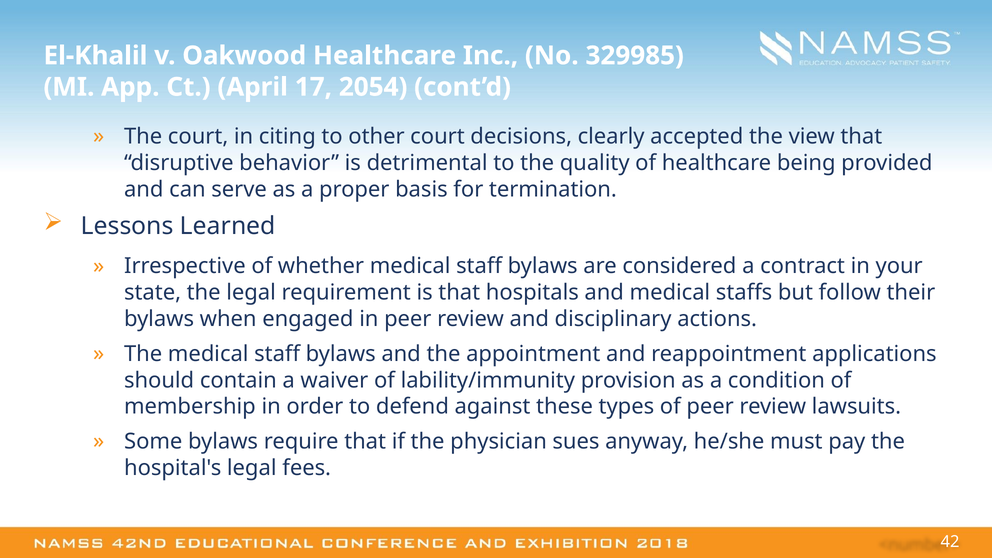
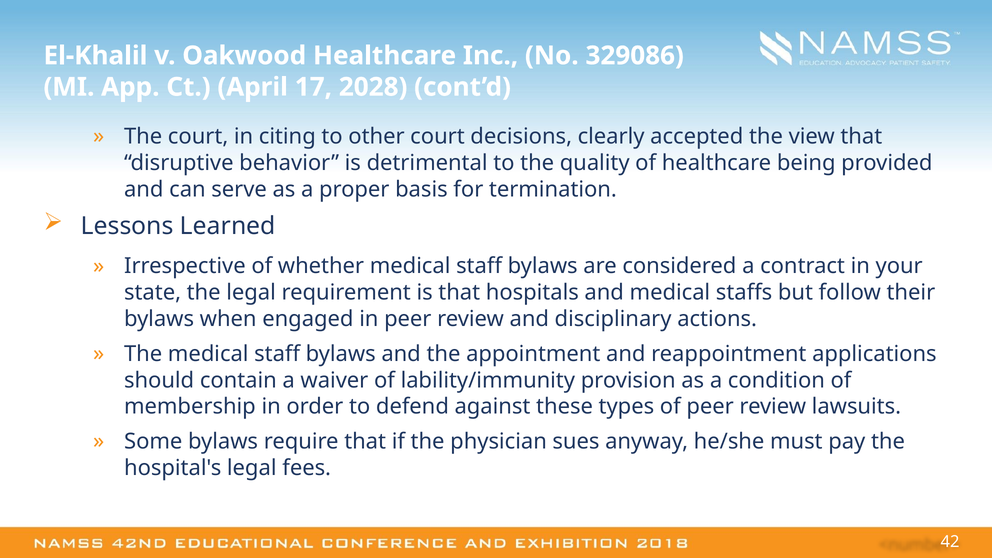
329985: 329985 -> 329086 (635, 56)
2054: 2054 -> 2028 (373, 87)
